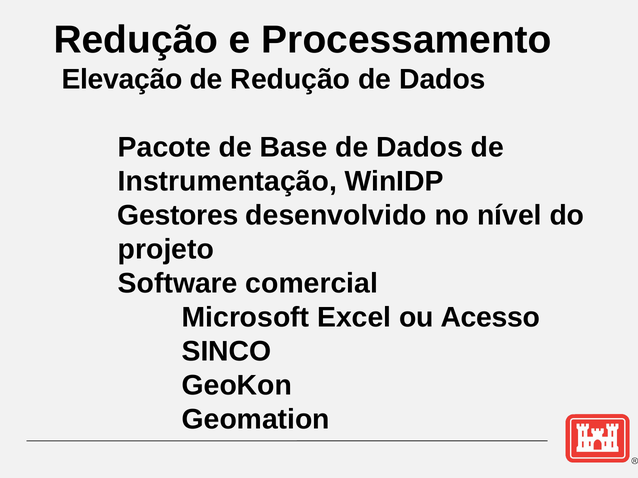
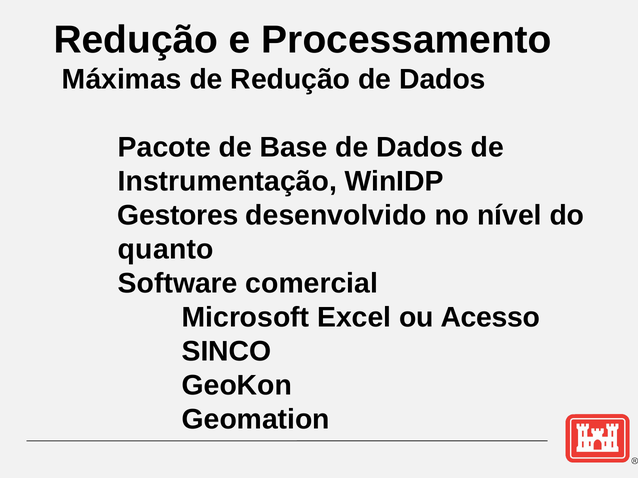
Elevação: Elevação -> Máximas (122, 80)
projeto: projeto -> quanto (166, 250)
